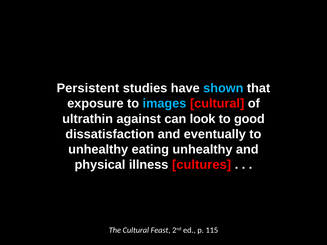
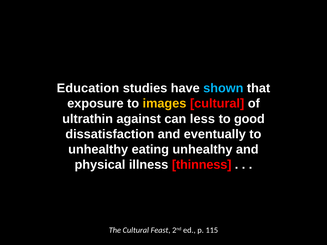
Persistent: Persistent -> Education (88, 88)
images colour: light blue -> yellow (164, 104)
look: look -> less (202, 119)
cultures: cultures -> thinness (202, 165)
